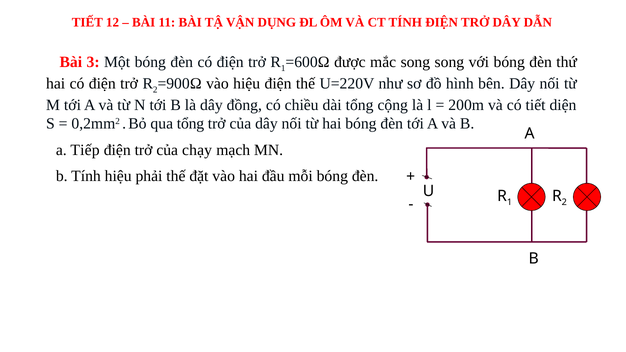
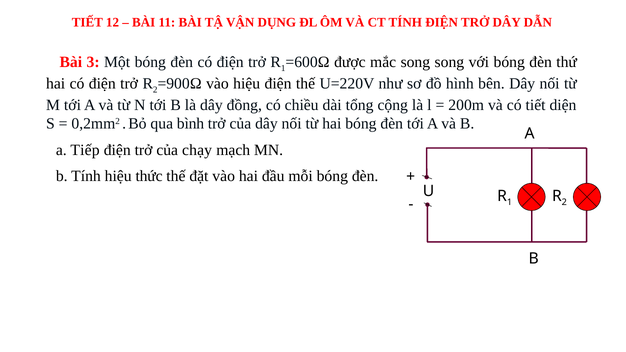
qua tổng: tổng -> bình (191, 124)
phải: phải -> thức (149, 176)
